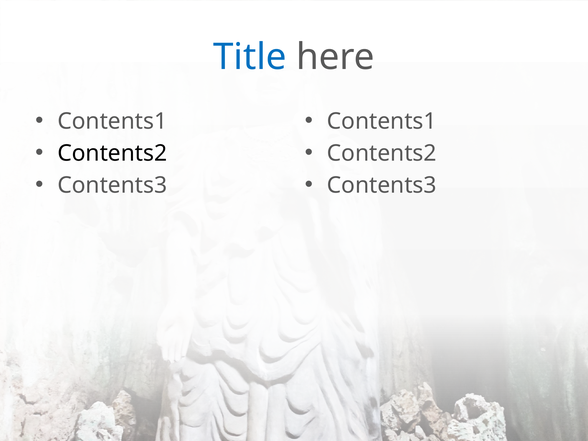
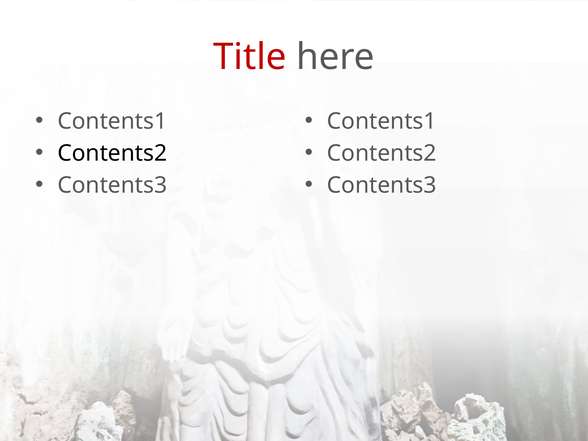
Title colour: blue -> red (250, 57)
